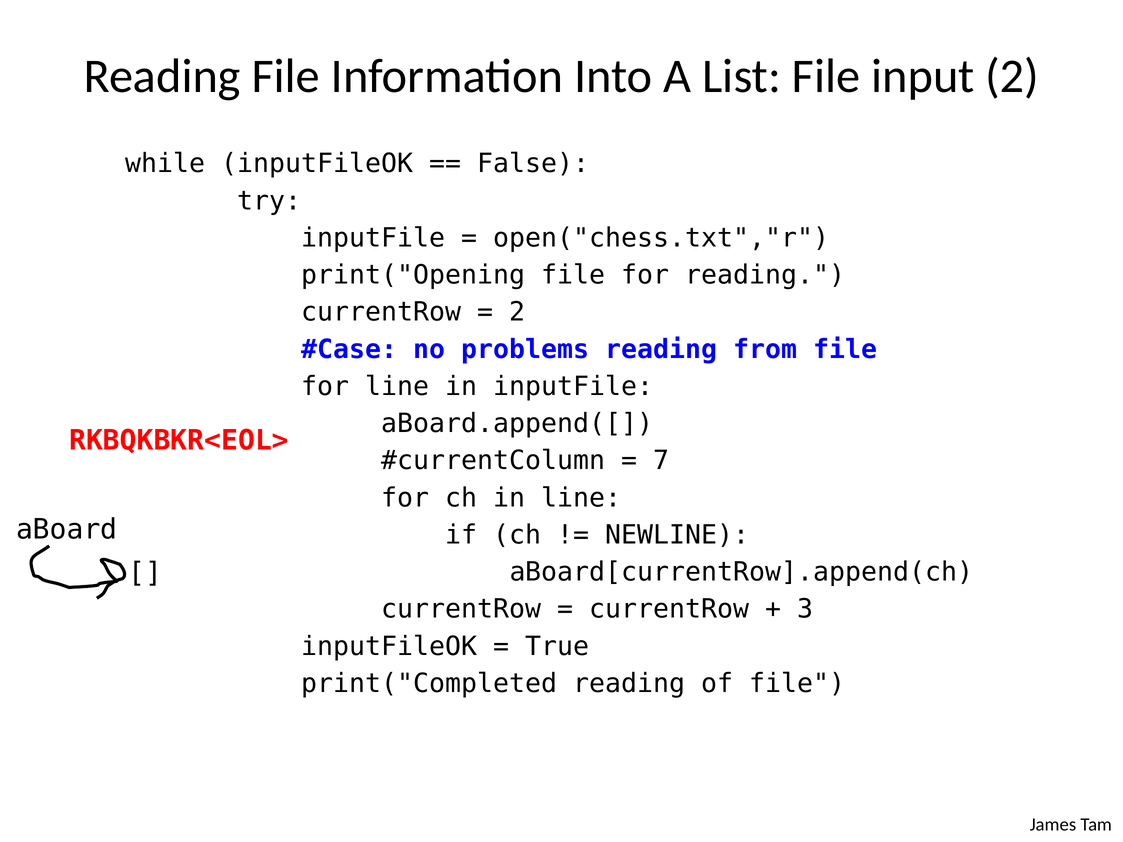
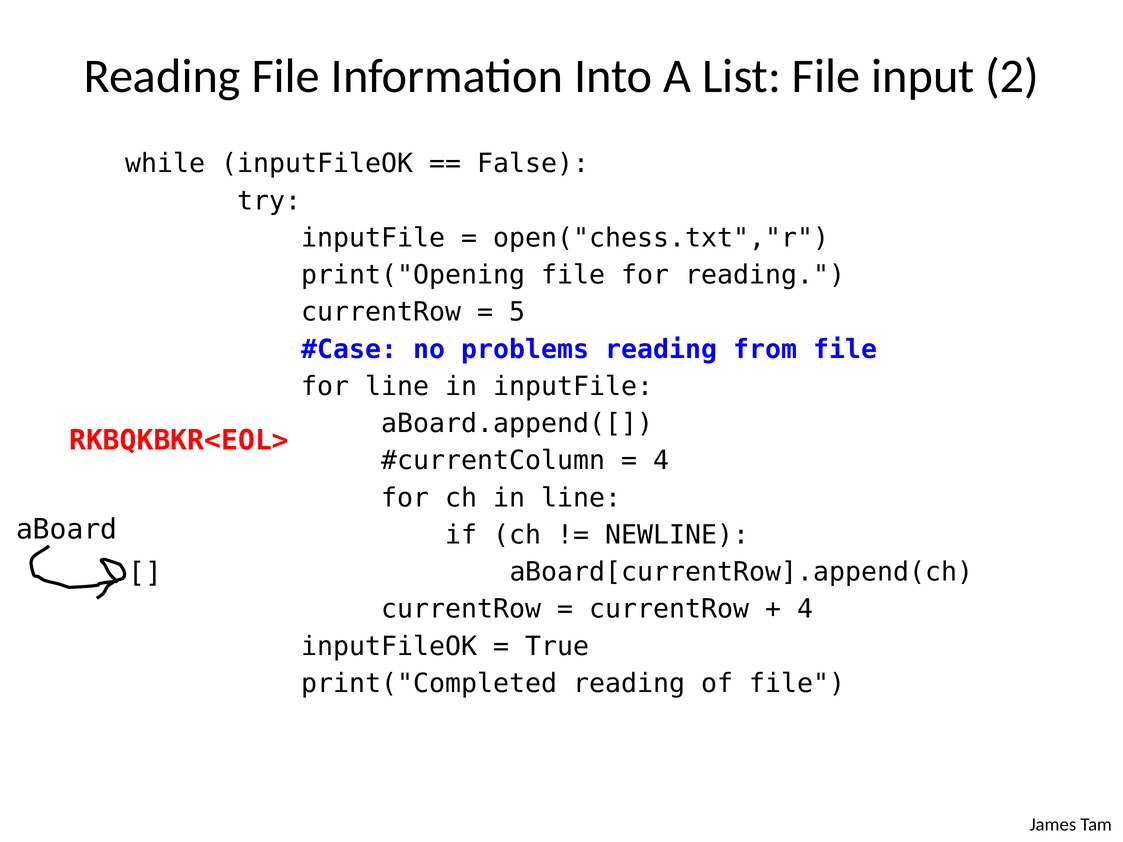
2: 2 -> 5 (517, 312)
7: 7 -> 4 (661, 461)
3: 3 -> 4 (805, 609)
